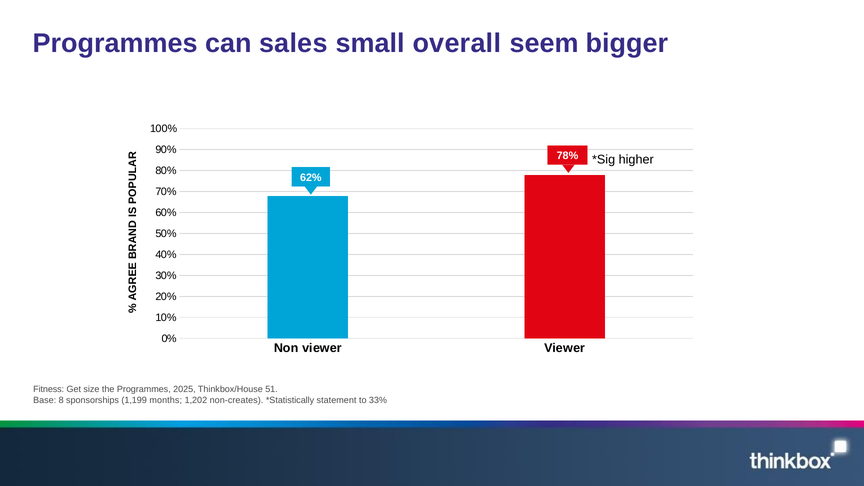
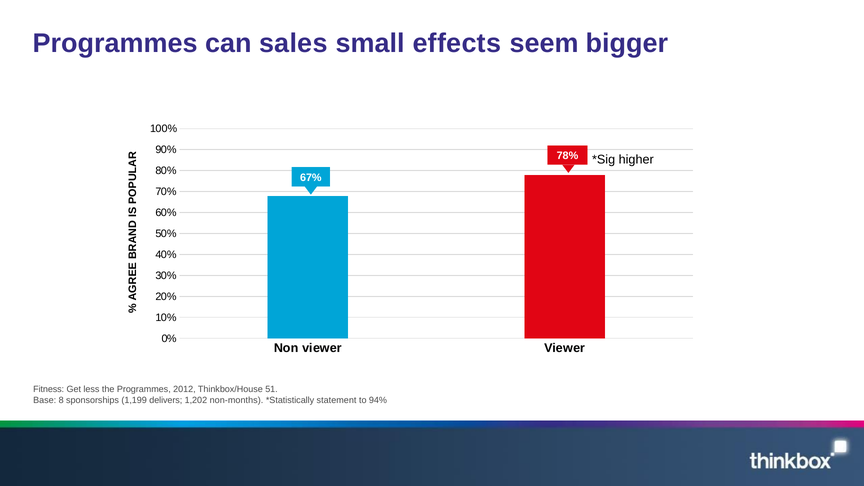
overall: overall -> effects (457, 43)
62%: 62% -> 67% (311, 178)
size: size -> less (91, 389)
2025: 2025 -> 2012 (184, 389)
months: months -> delivers (166, 400)
non-creates: non-creates -> non-months (236, 400)
33%: 33% -> 94% (378, 400)
